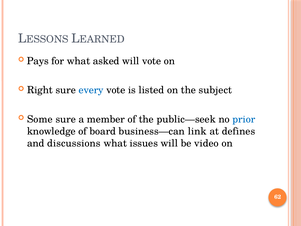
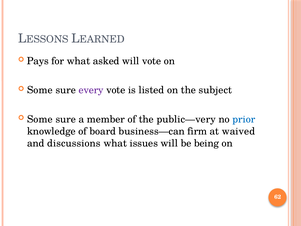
Right: Right -> Some (40, 90)
every colour: blue -> purple (91, 90)
public—seek: public—seek -> public—very (186, 119)
link: link -> firm (197, 131)
defines: defines -> waived (238, 131)
video: video -> being (207, 143)
